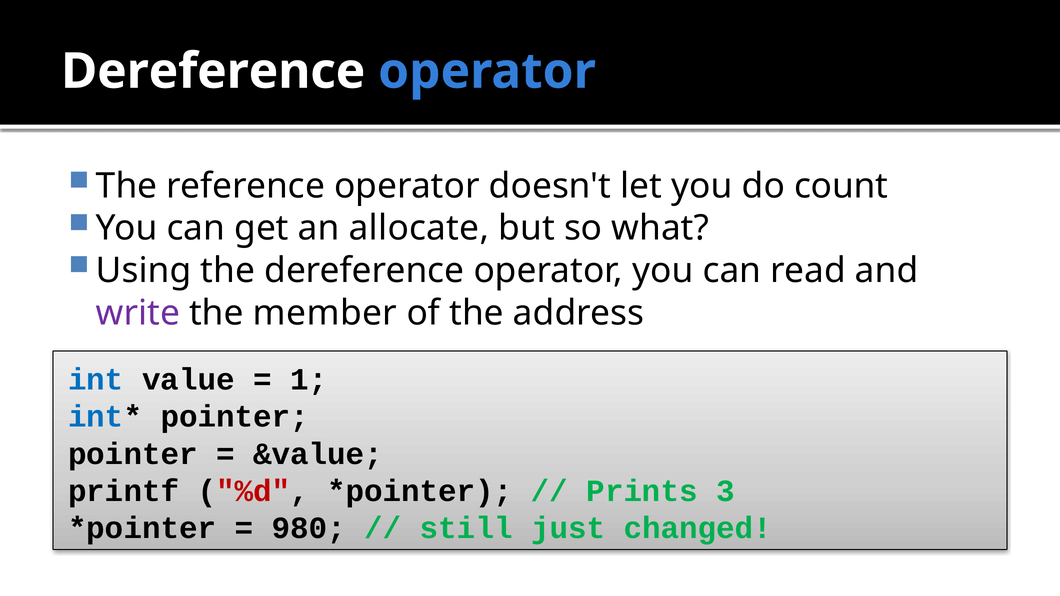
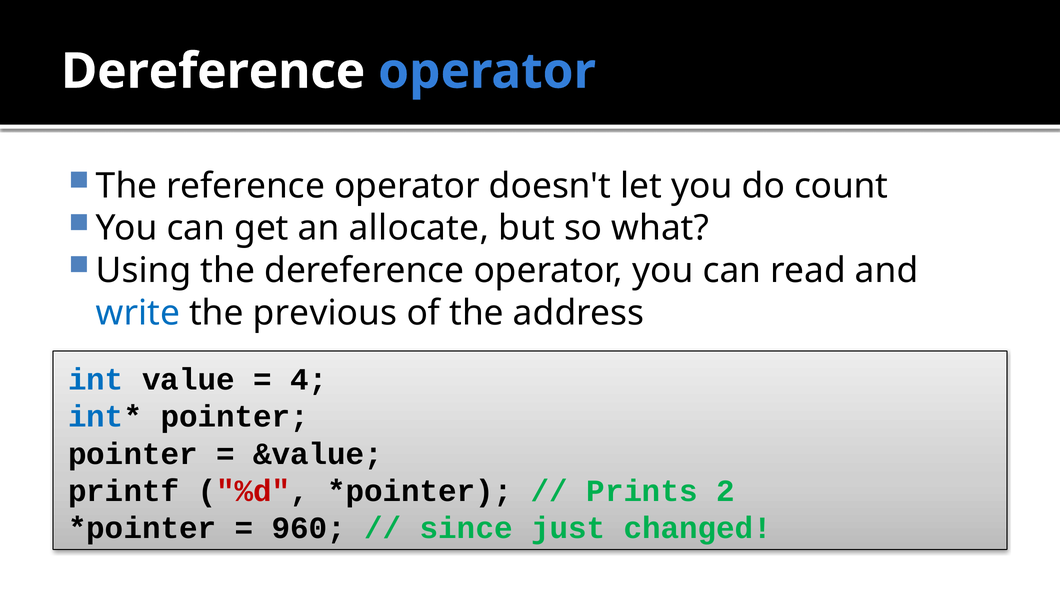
write colour: purple -> blue (138, 313)
member: member -> previous (325, 313)
1: 1 -> 4 (309, 380)
3: 3 -> 2 (725, 491)
980: 980 -> 960 (309, 528)
still: still -> since (466, 528)
